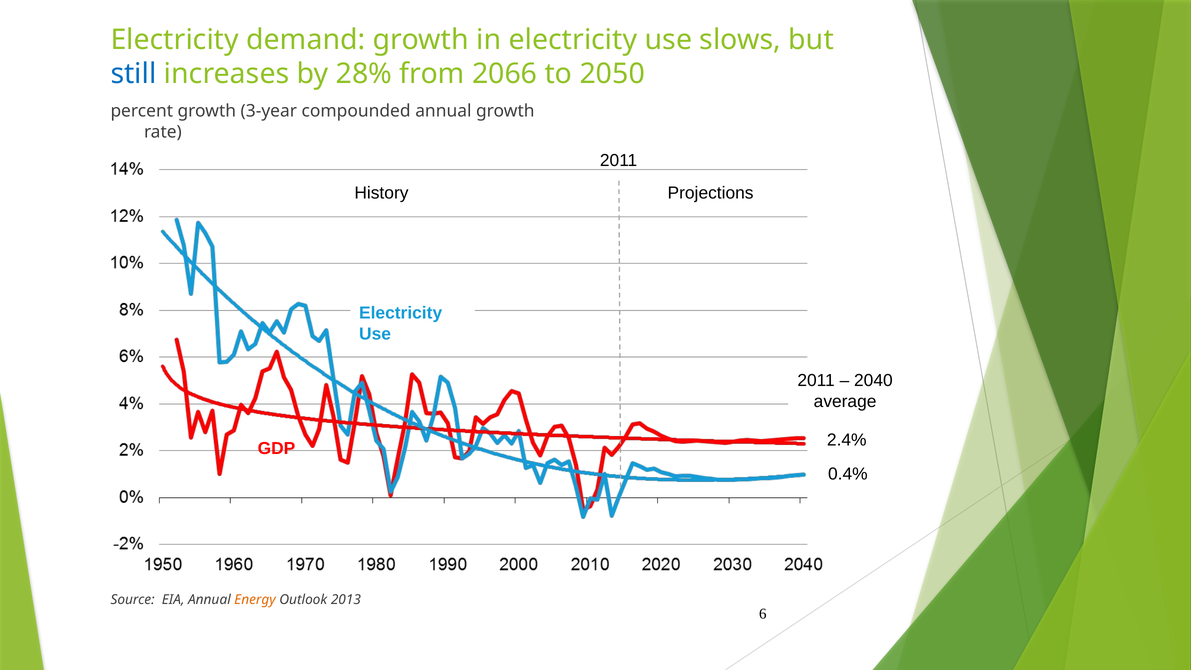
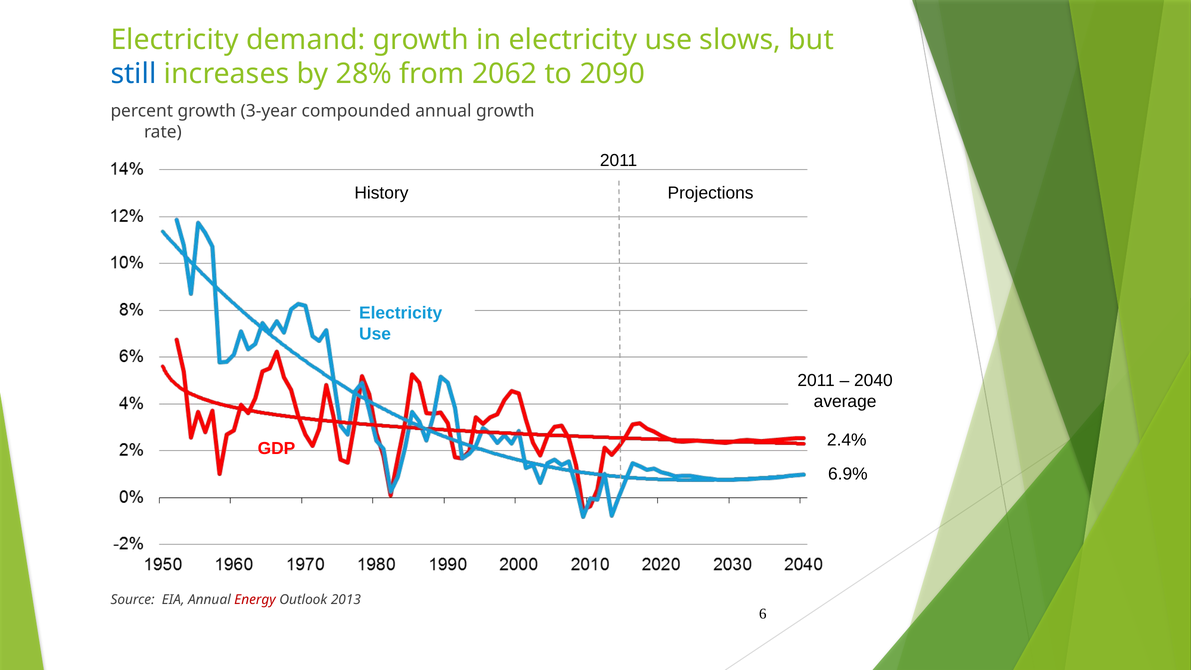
2066: 2066 -> 2062 (505, 74)
2050: 2050 -> 2090 (612, 74)
0.4%: 0.4% -> 6.9% (848, 474)
Energy colour: orange -> red (255, 600)
